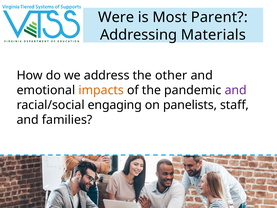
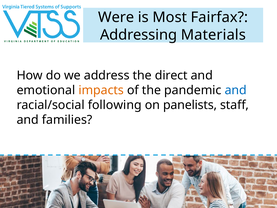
Parent: Parent -> Fairfax (219, 17)
other: other -> direct (171, 75)
and colour: purple -> blue (236, 90)
engaging: engaging -> following (115, 105)
